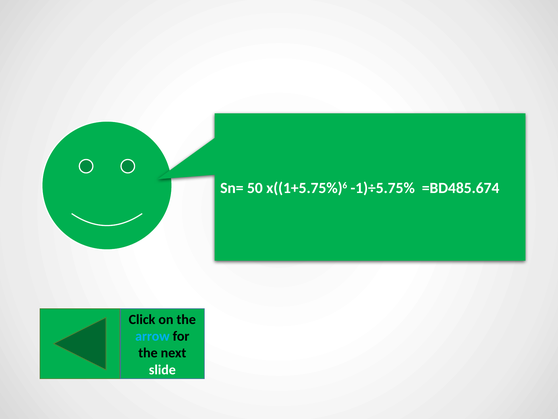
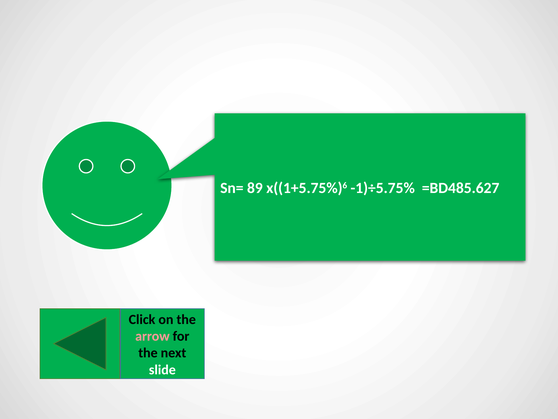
50: 50 -> 89 (255, 188)
=BD485.674: =BD485.674 -> =BD485.627 (461, 188)
arrow colour: light blue -> pink (152, 336)
